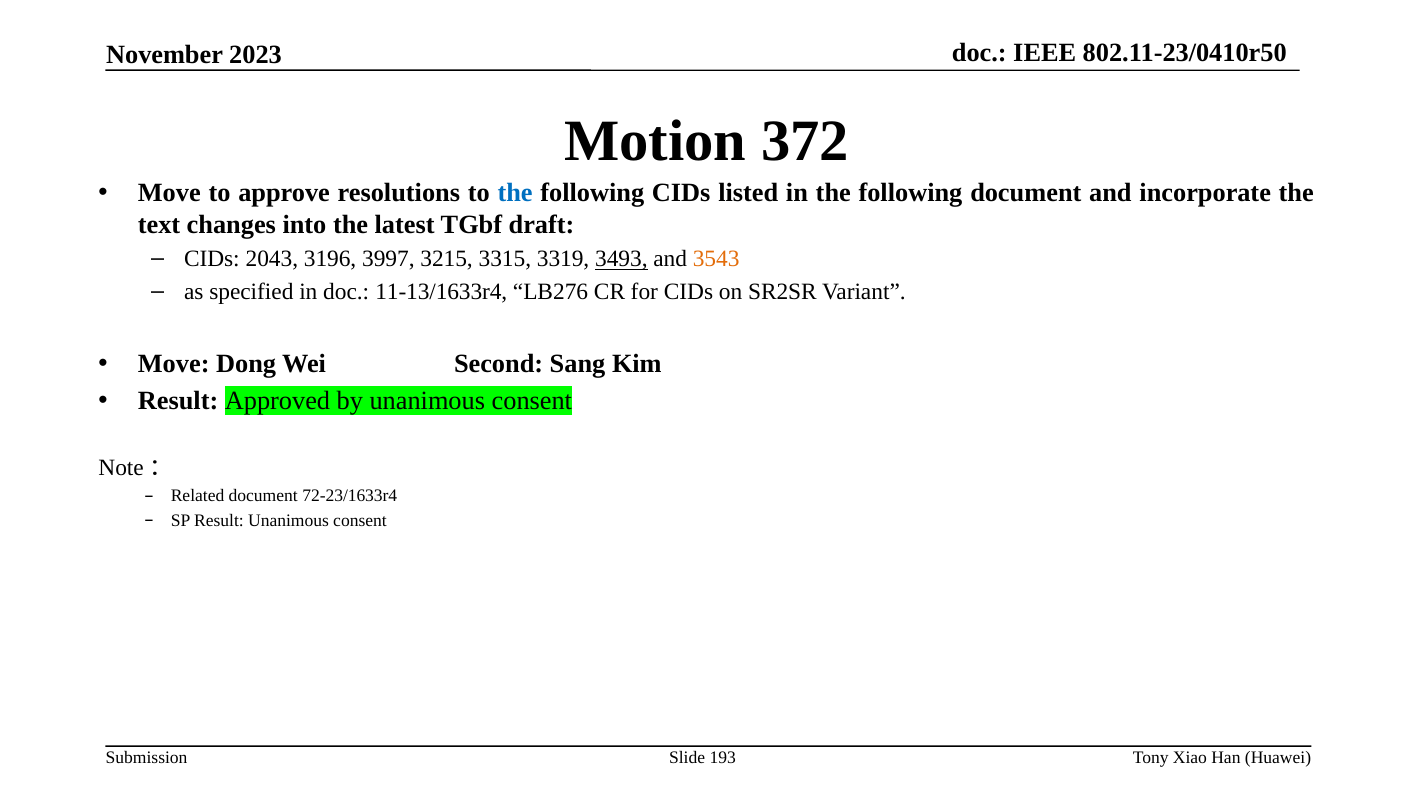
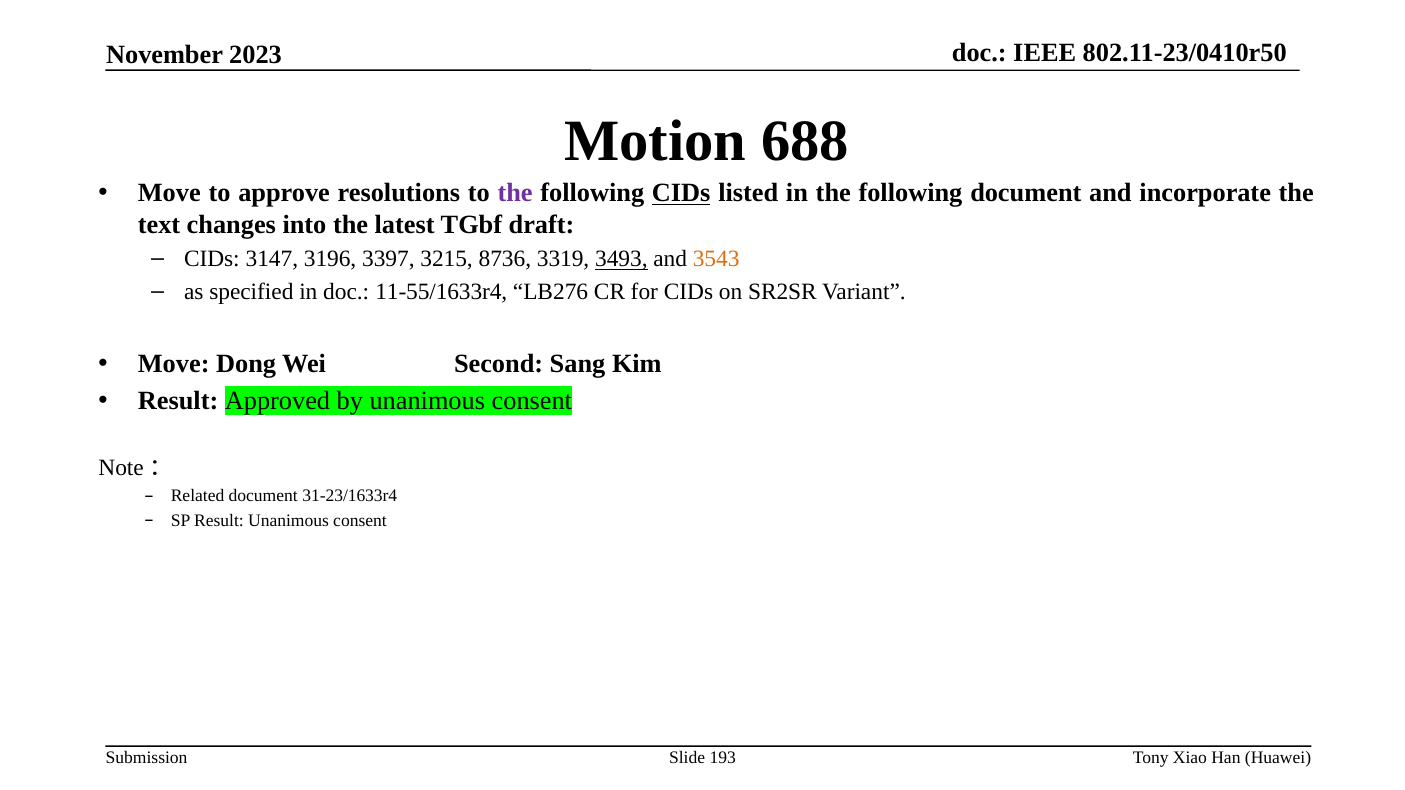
372: 372 -> 688 (805, 141)
the colour: blue -> purple (515, 193)
CIDs underline: none -> present (681, 193)
2043: 2043 -> 3147 (272, 259)
3997: 3997 -> 3397 (388, 259)
3315: 3315 -> 8736 (505, 259)
11-13/1633r4: 11-13/1633r4 -> 11-55/1633r4 (441, 292)
72-23/1633r4: 72-23/1633r4 -> 31-23/1633r4 (350, 496)
